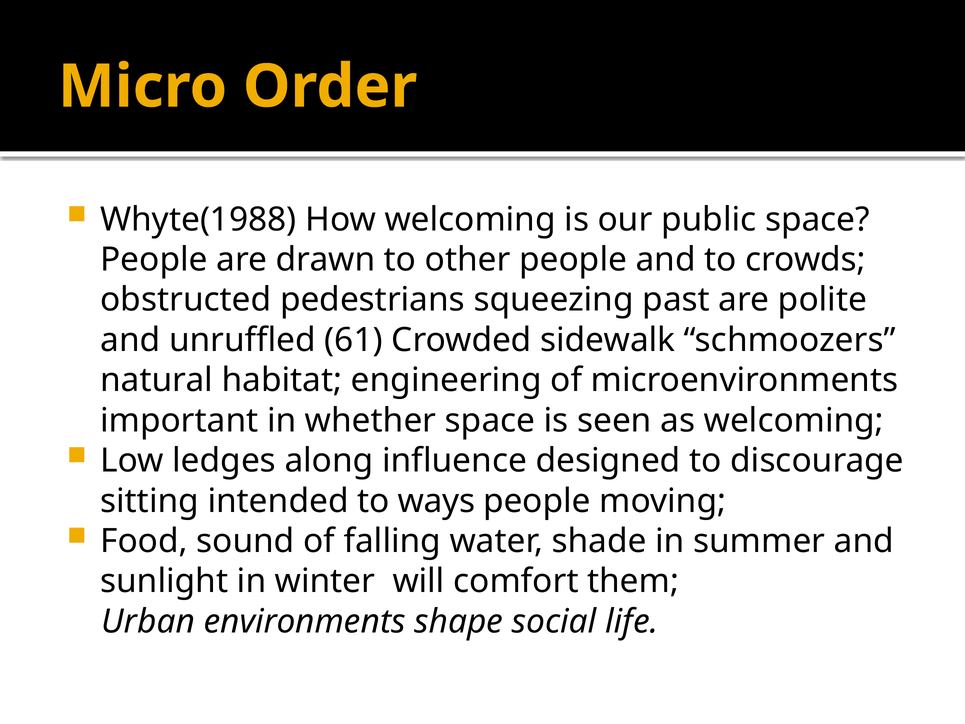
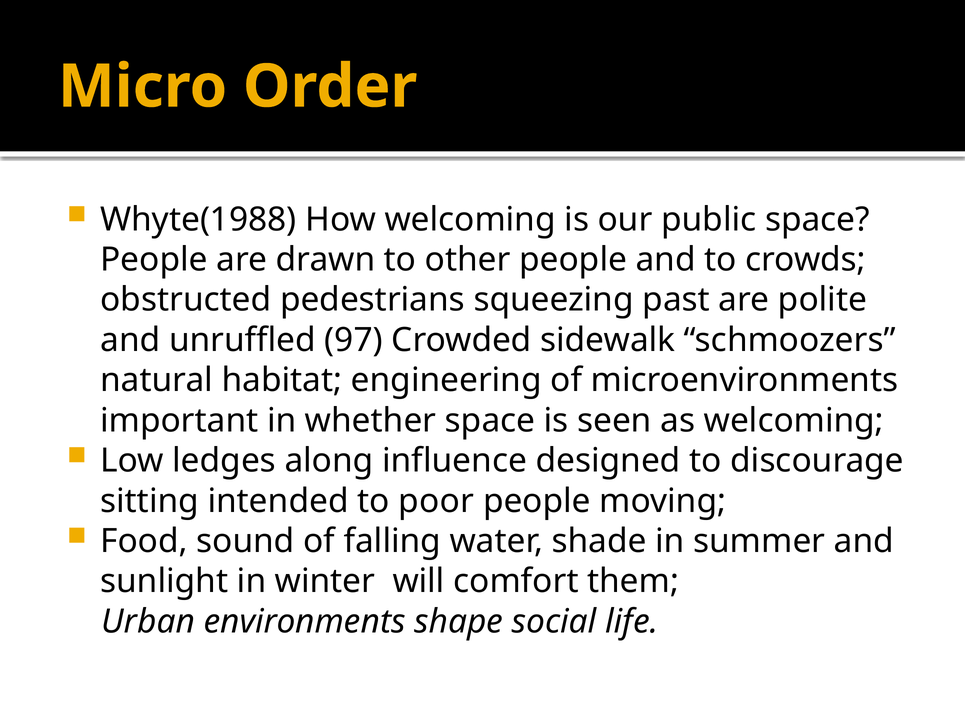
61: 61 -> 97 (354, 340)
ways: ways -> poor (436, 501)
